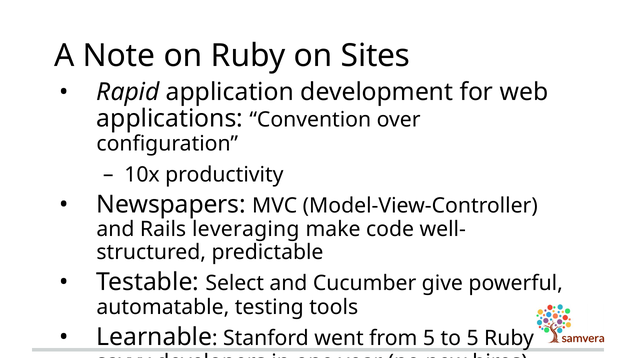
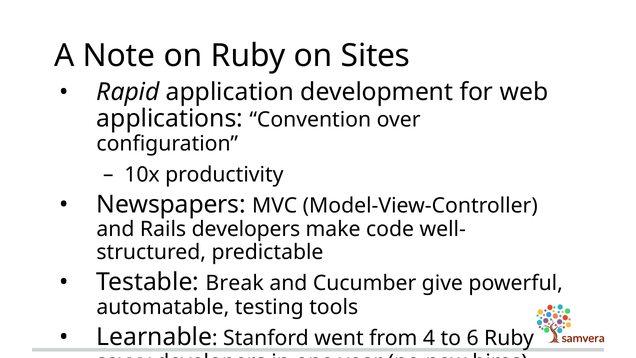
Rails leveraging: leveraging -> developers (246, 229)
Select: Select -> Break (235, 283)
from 5: 5 -> 4 (429, 338)
to 5: 5 -> 6 (473, 338)
